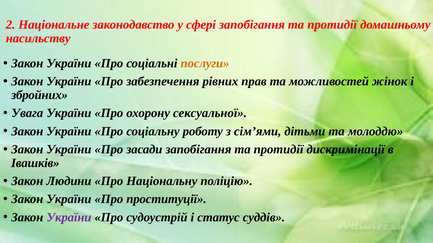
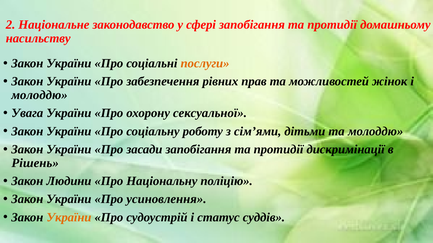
збройних: збройних -> молоддю (39, 95)
Івашків: Івашків -> Рішень (35, 163)
проституції: проституції -> усиновлення (166, 200)
України colour: purple -> orange (69, 218)
